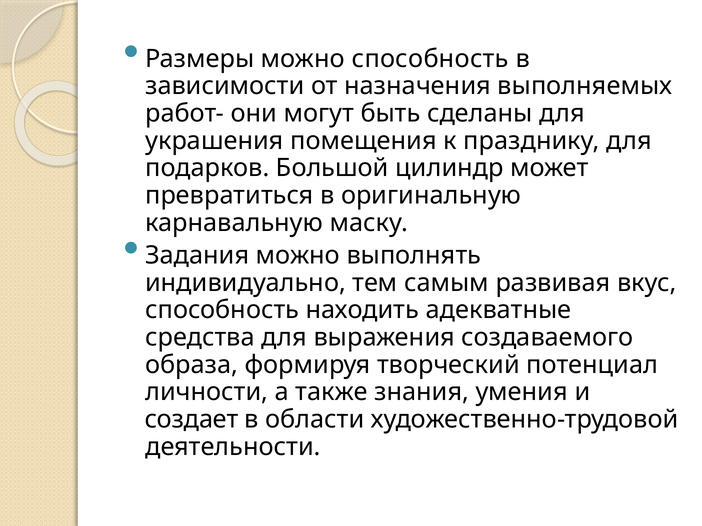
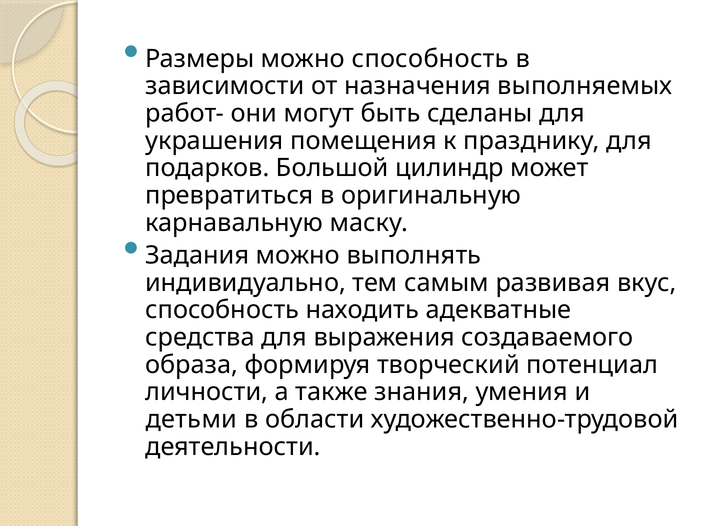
создает: создает -> детьми (191, 420)
